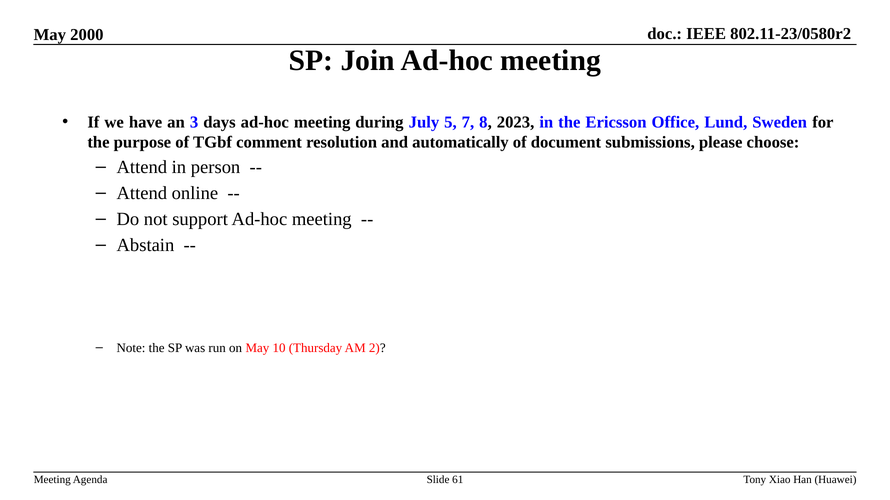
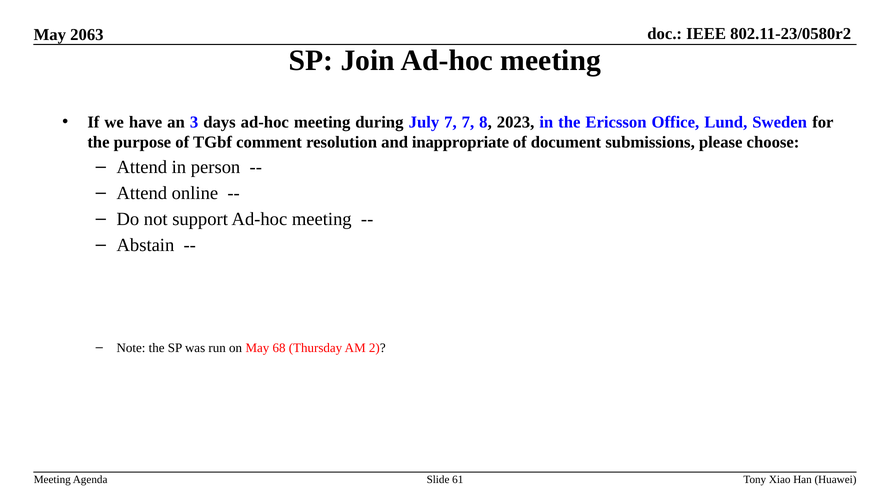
2000: 2000 -> 2063 (87, 35)
July 5: 5 -> 7 (450, 122)
automatically: automatically -> inappropriate (461, 142)
10: 10 -> 68 (279, 348)
